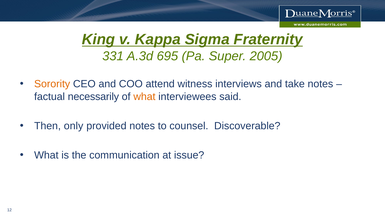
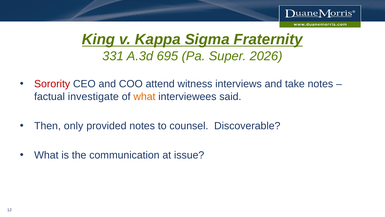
2005: 2005 -> 2026 (266, 56)
Sorority colour: orange -> red (52, 84)
necessarily: necessarily -> investigate (93, 96)
